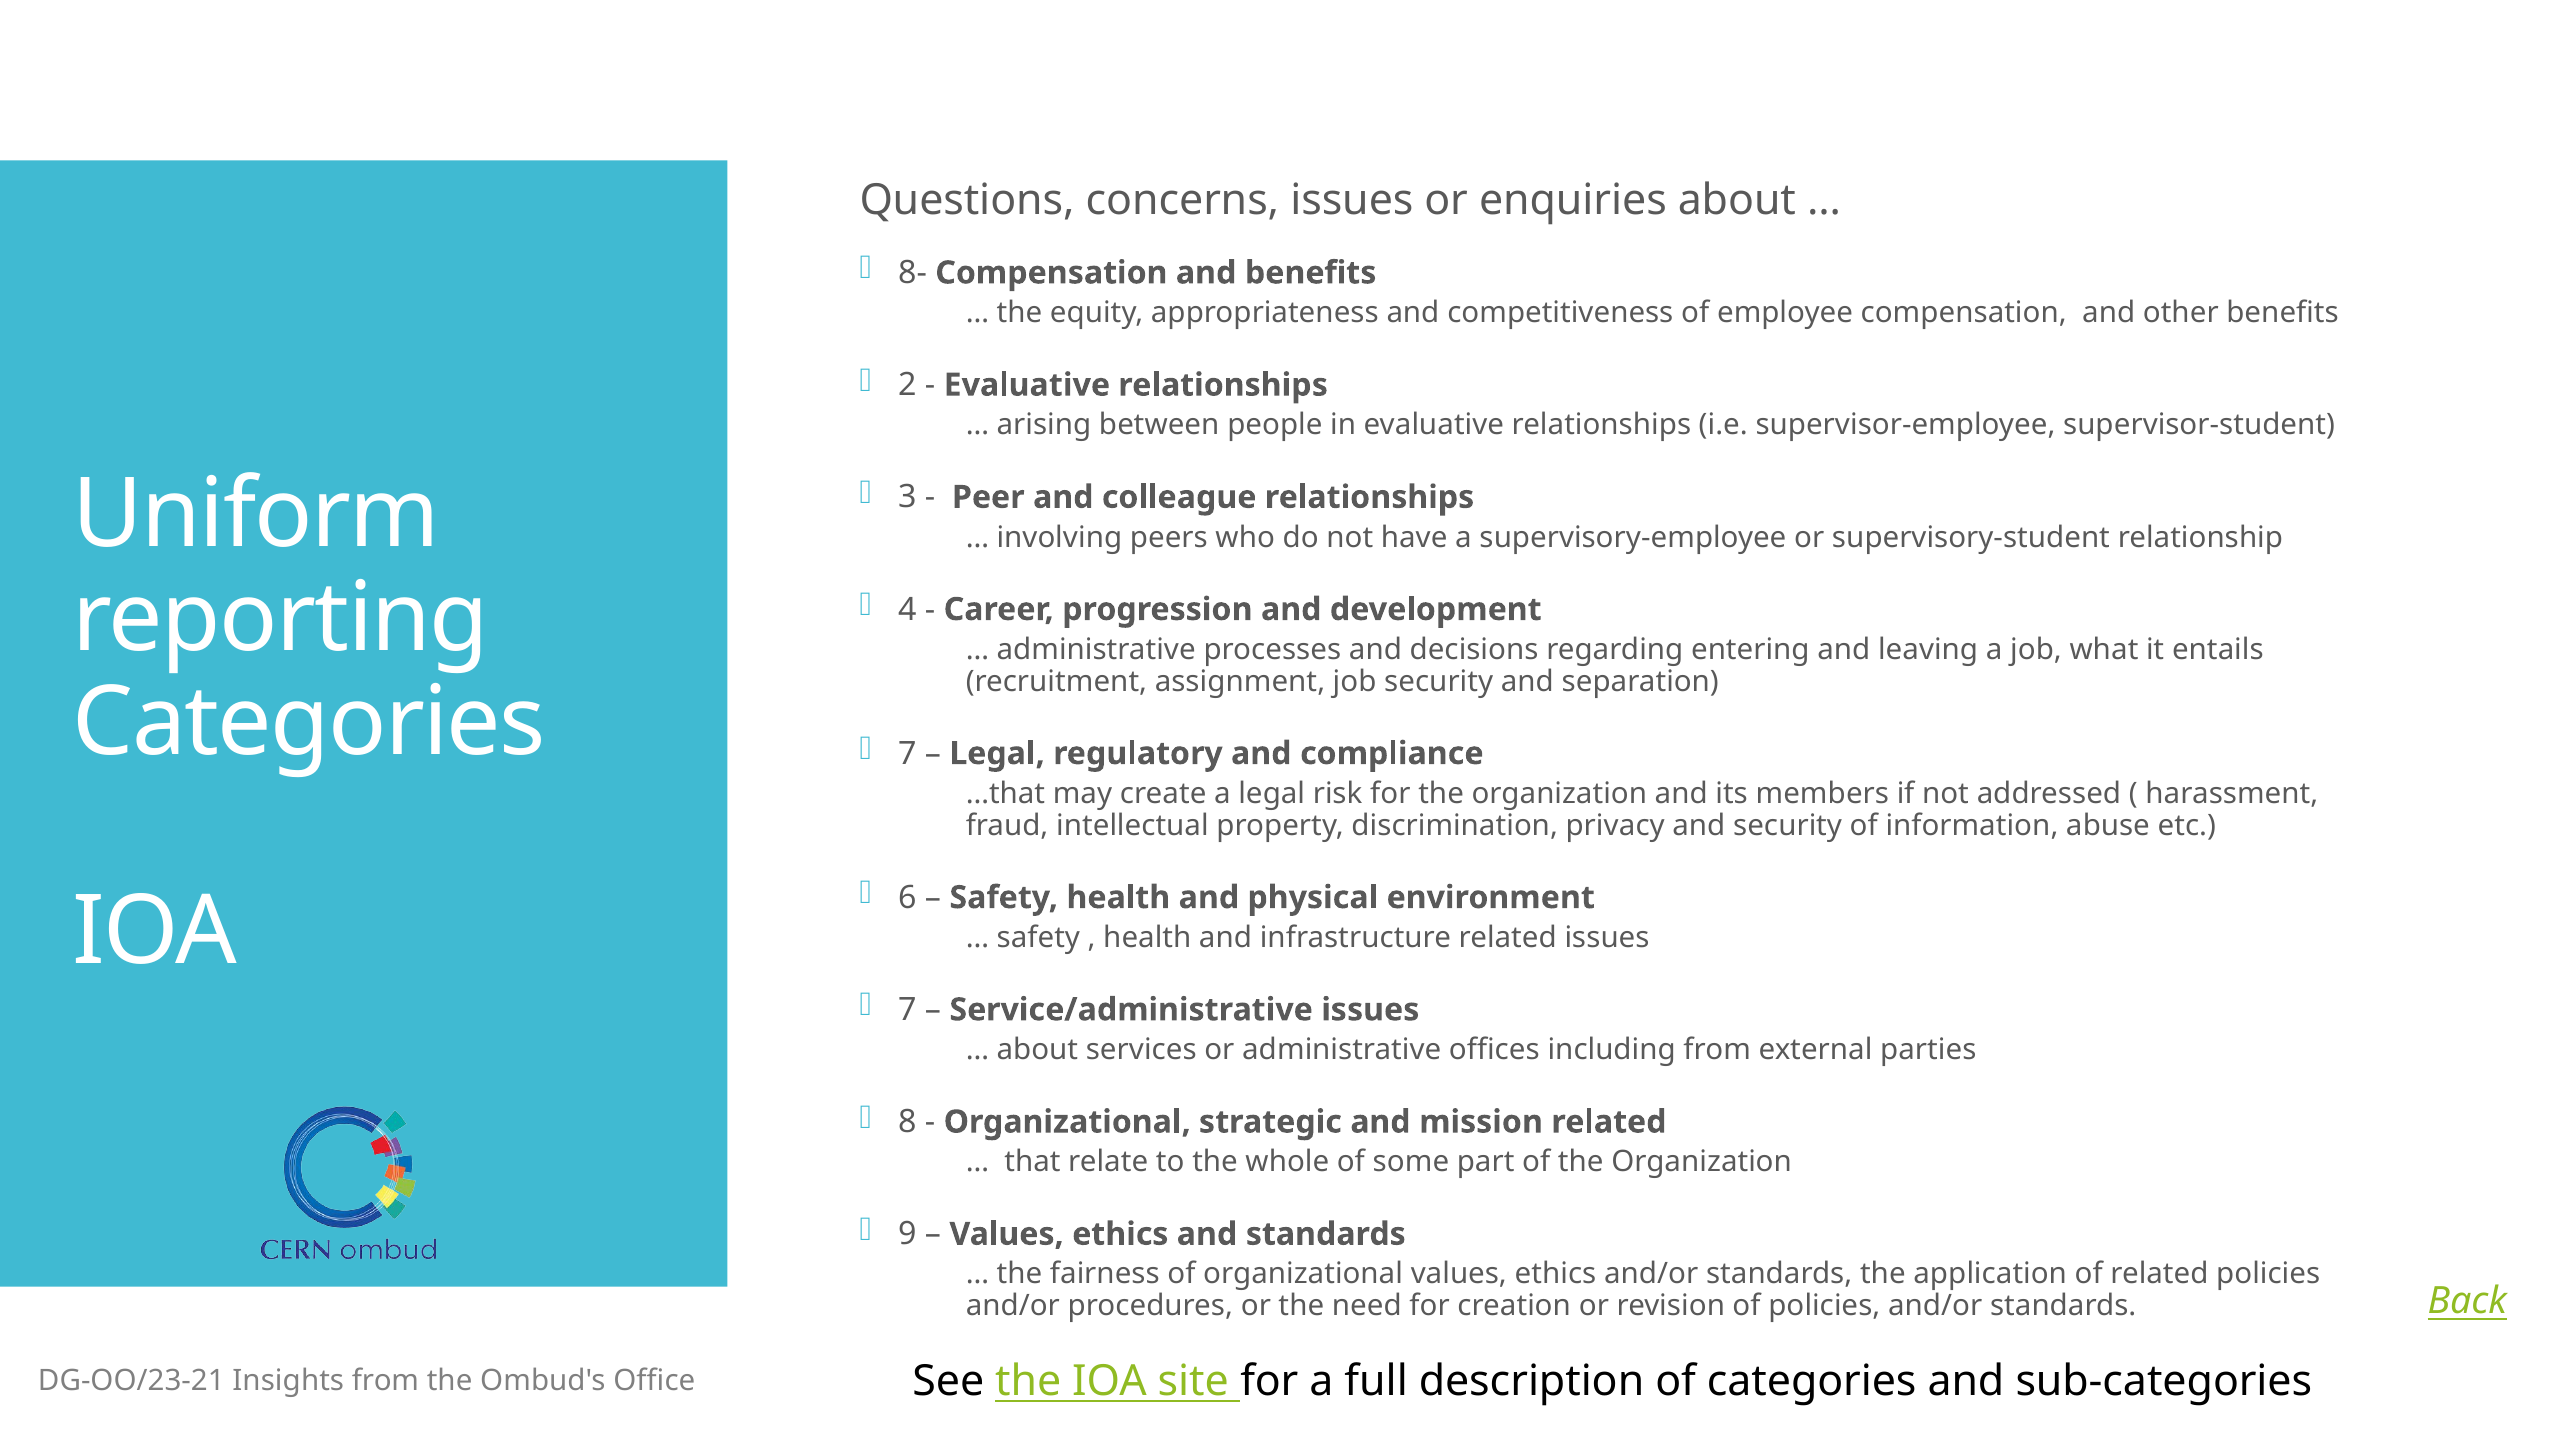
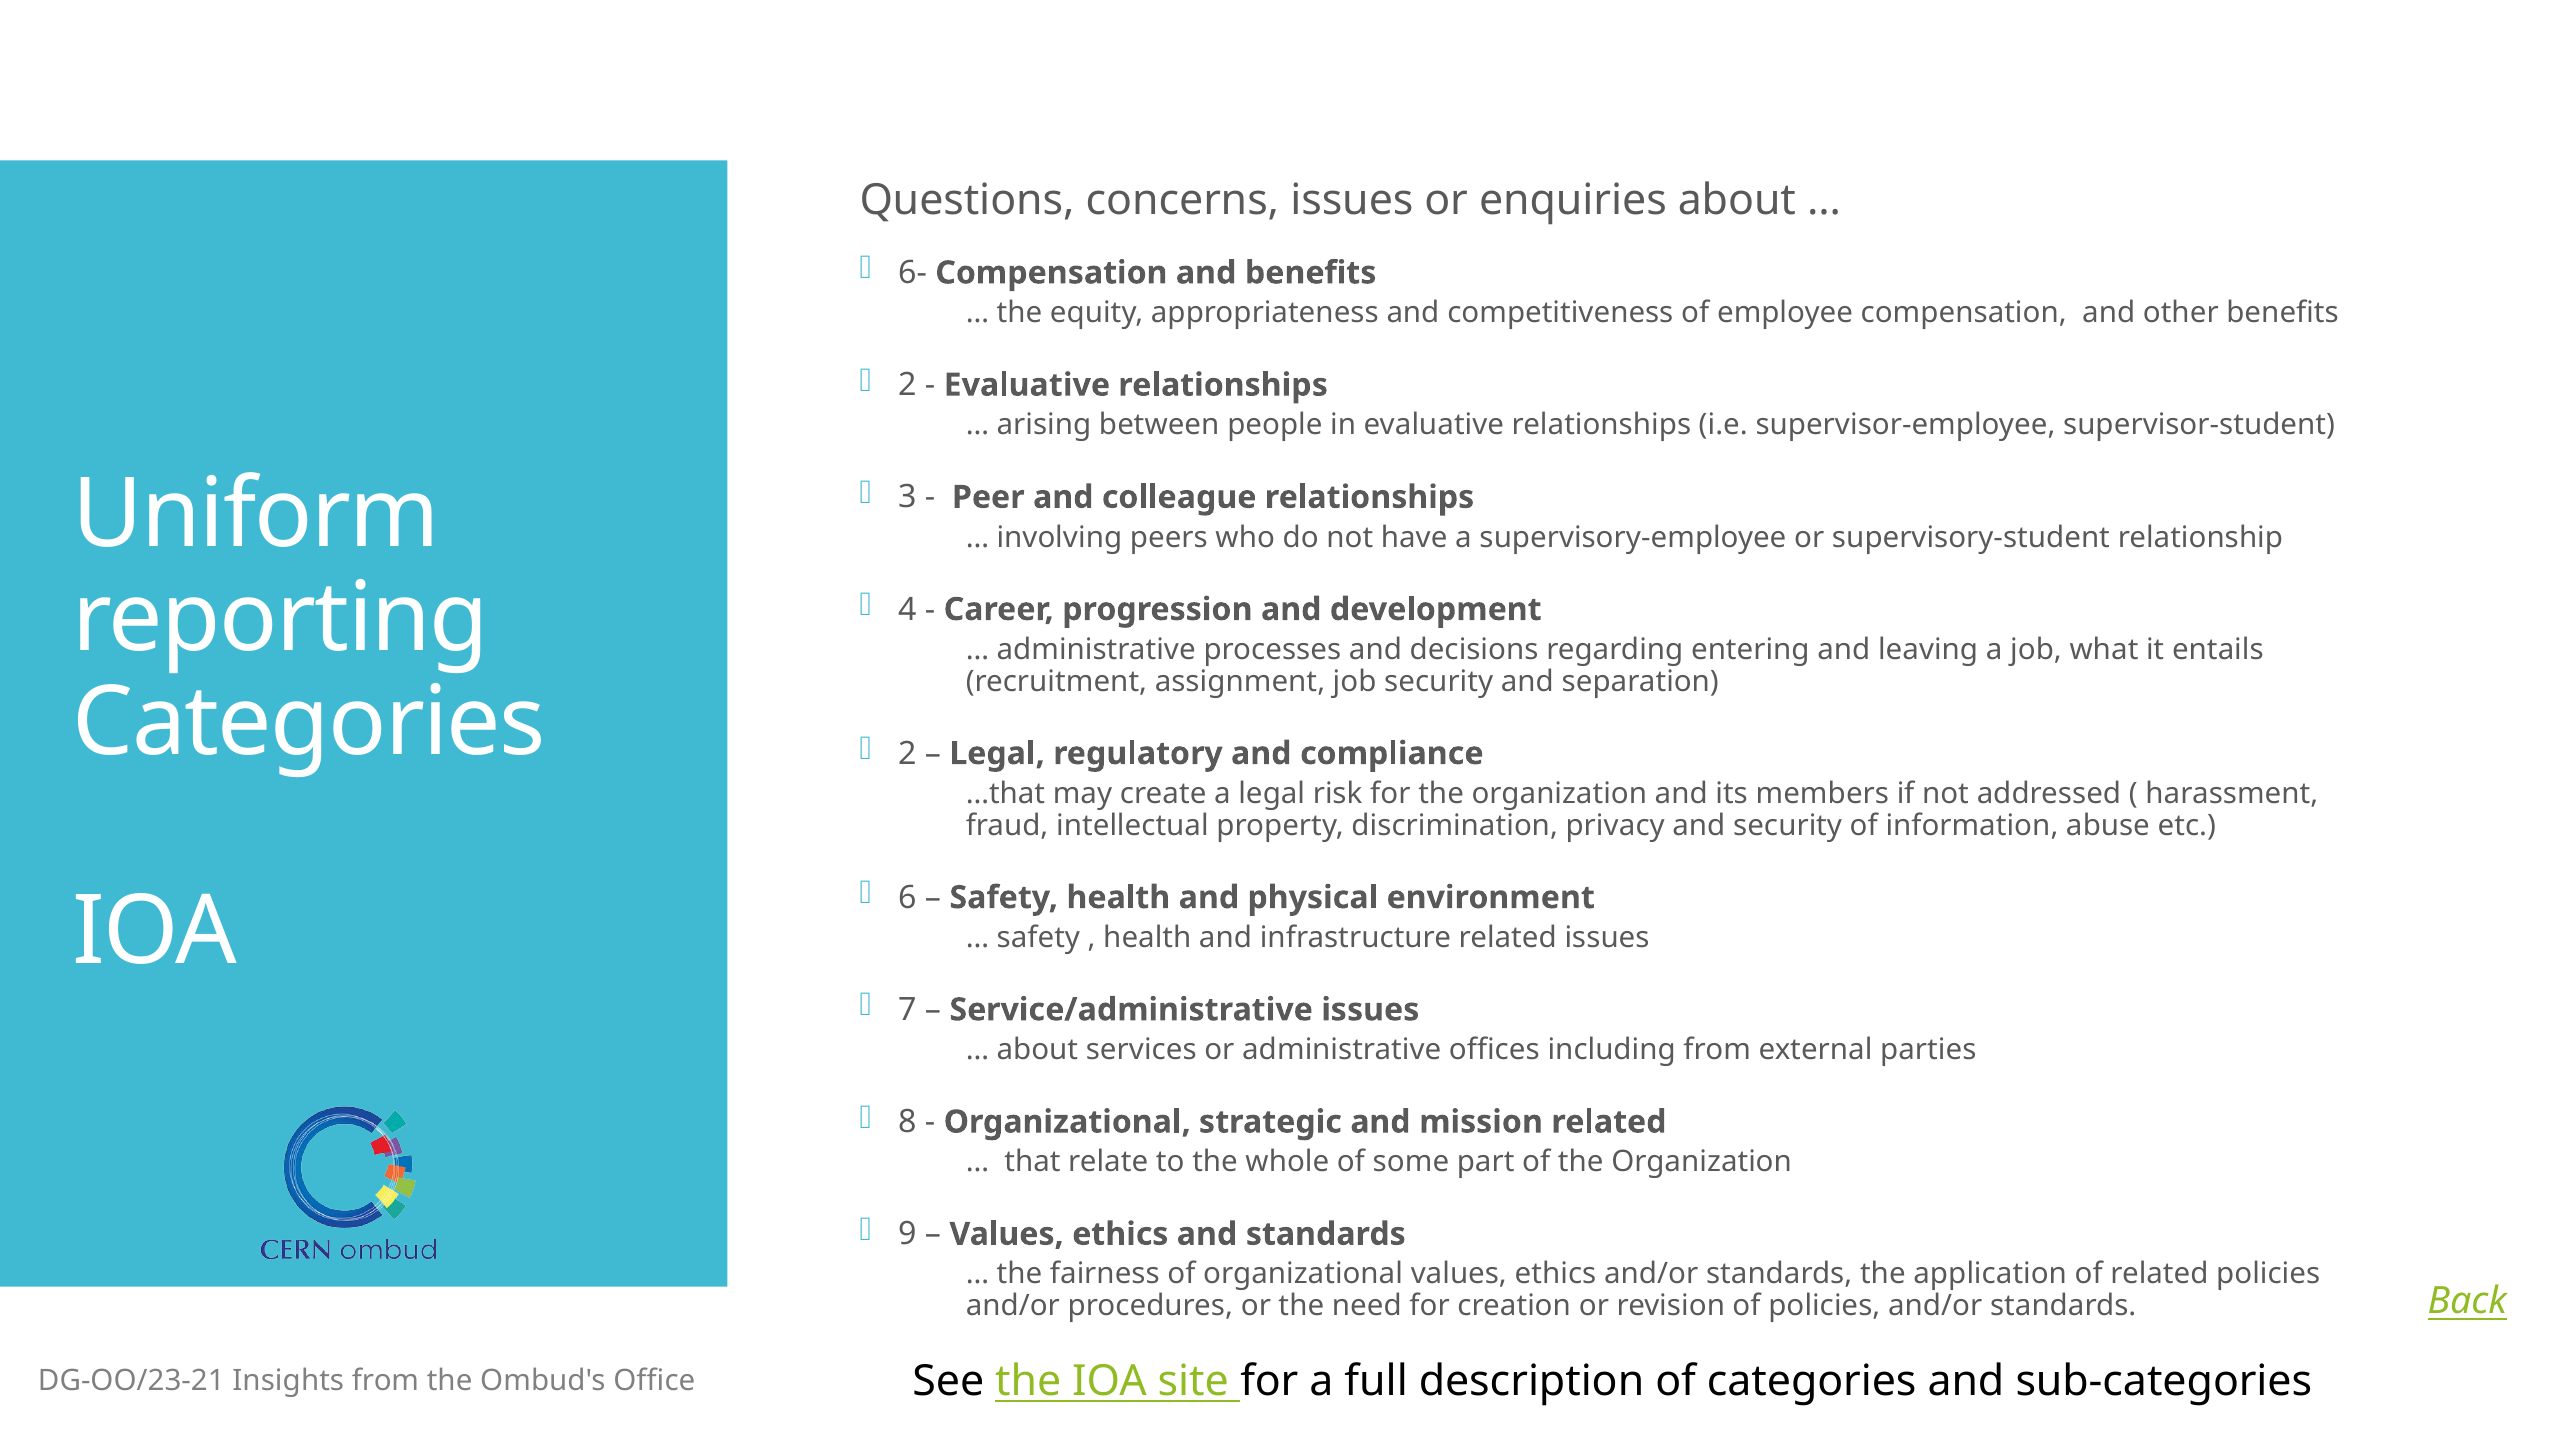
8-: 8- -> 6- (913, 273)
7: 7 -> 2 (907, 754)
